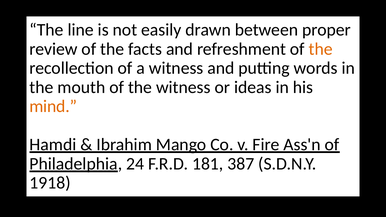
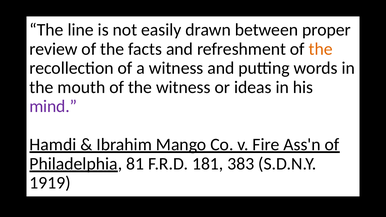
mind colour: orange -> purple (53, 106)
24: 24 -> 81 (135, 164)
387: 387 -> 383 (241, 164)
1918: 1918 -> 1919 (50, 183)
